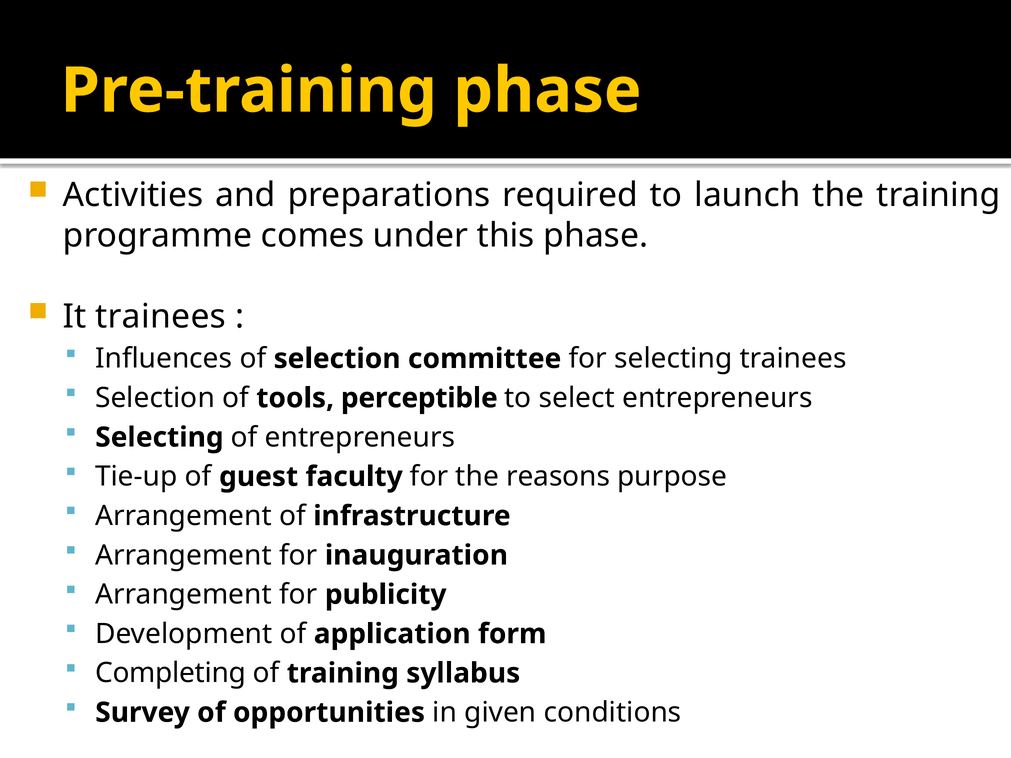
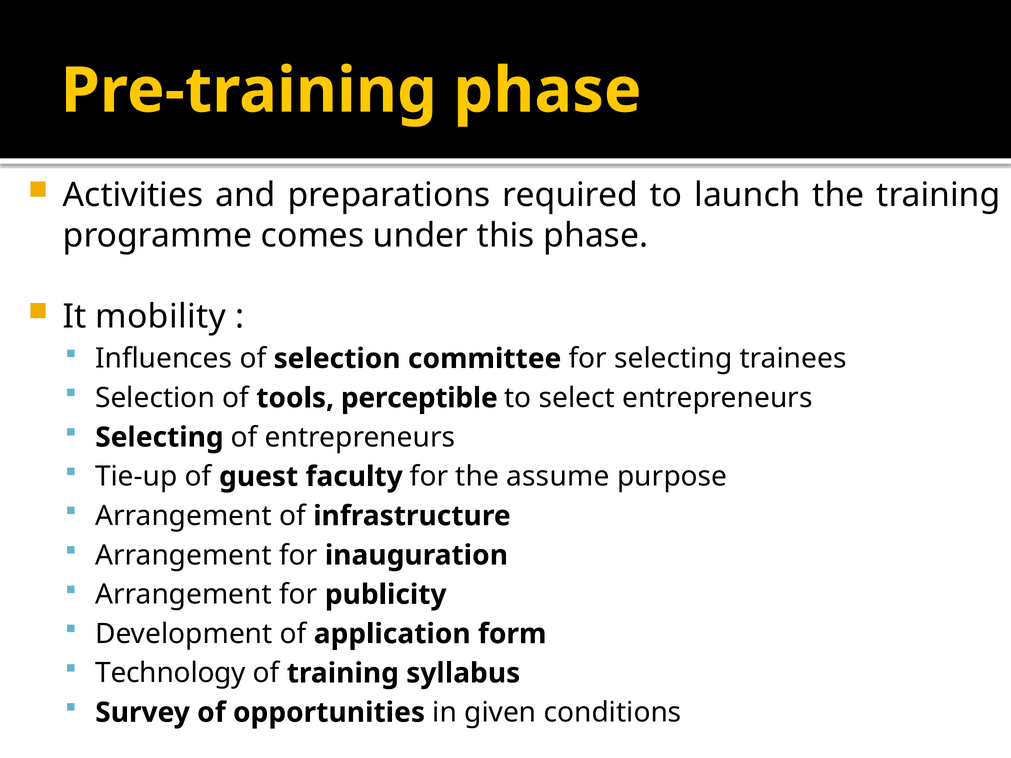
It trainees: trainees -> mobility (161, 317)
reasons: reasons -> assume (558, 477)
Completing: Completing -> Technology (170, 673)
